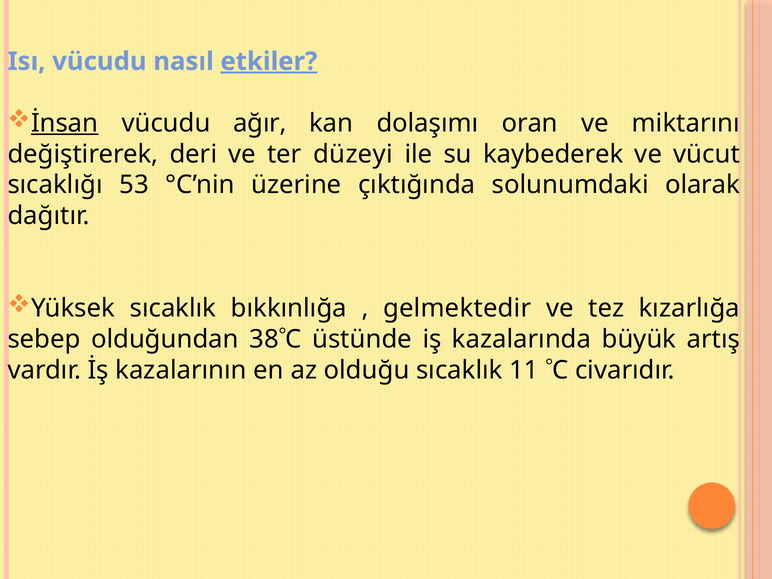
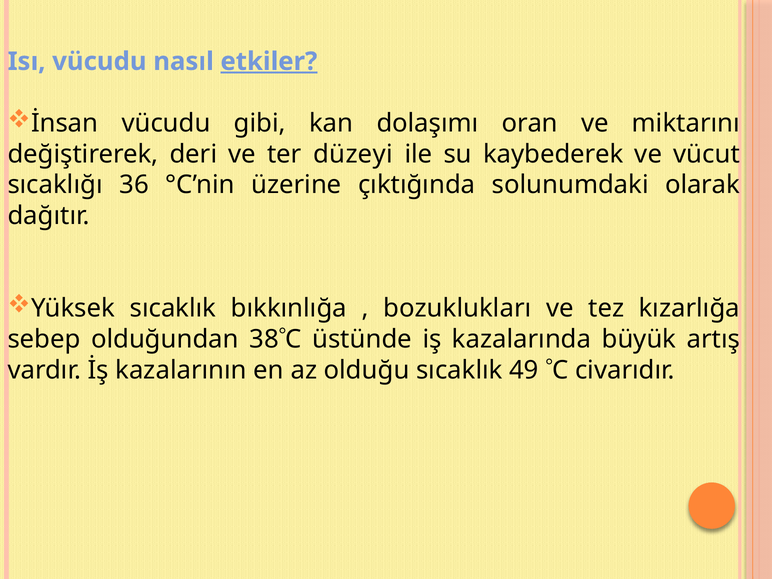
İnsan underline: present -> none (65, 123)
ağır: ağır -> gibi (260, 123)
53: 53 -> 36 (134, 185)
gelmektedir: gelmektedir -> bozuklukları (457, 308)
11: 11 -> 49 (524, 370)
